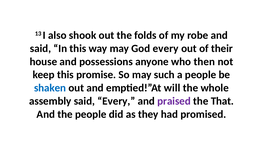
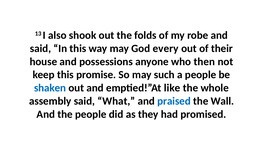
will: will -> like (172, 88)
said Every: Every -> What (116, 101)
praised colour: purple -> blue (174, 101)
That: That -> Wall (222, 101)
